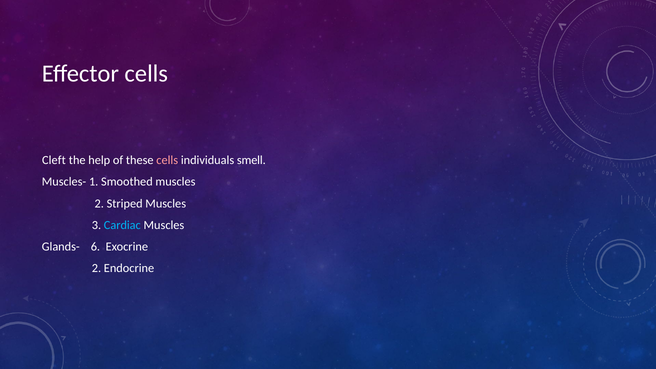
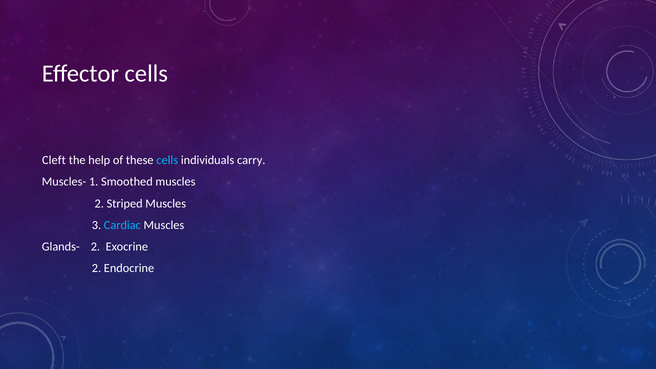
cells colour: pink -> light blue (167, 160)
smell: smell -> carry (251, 160)
Glands- 6: 6 -> 2 (95, 247)
